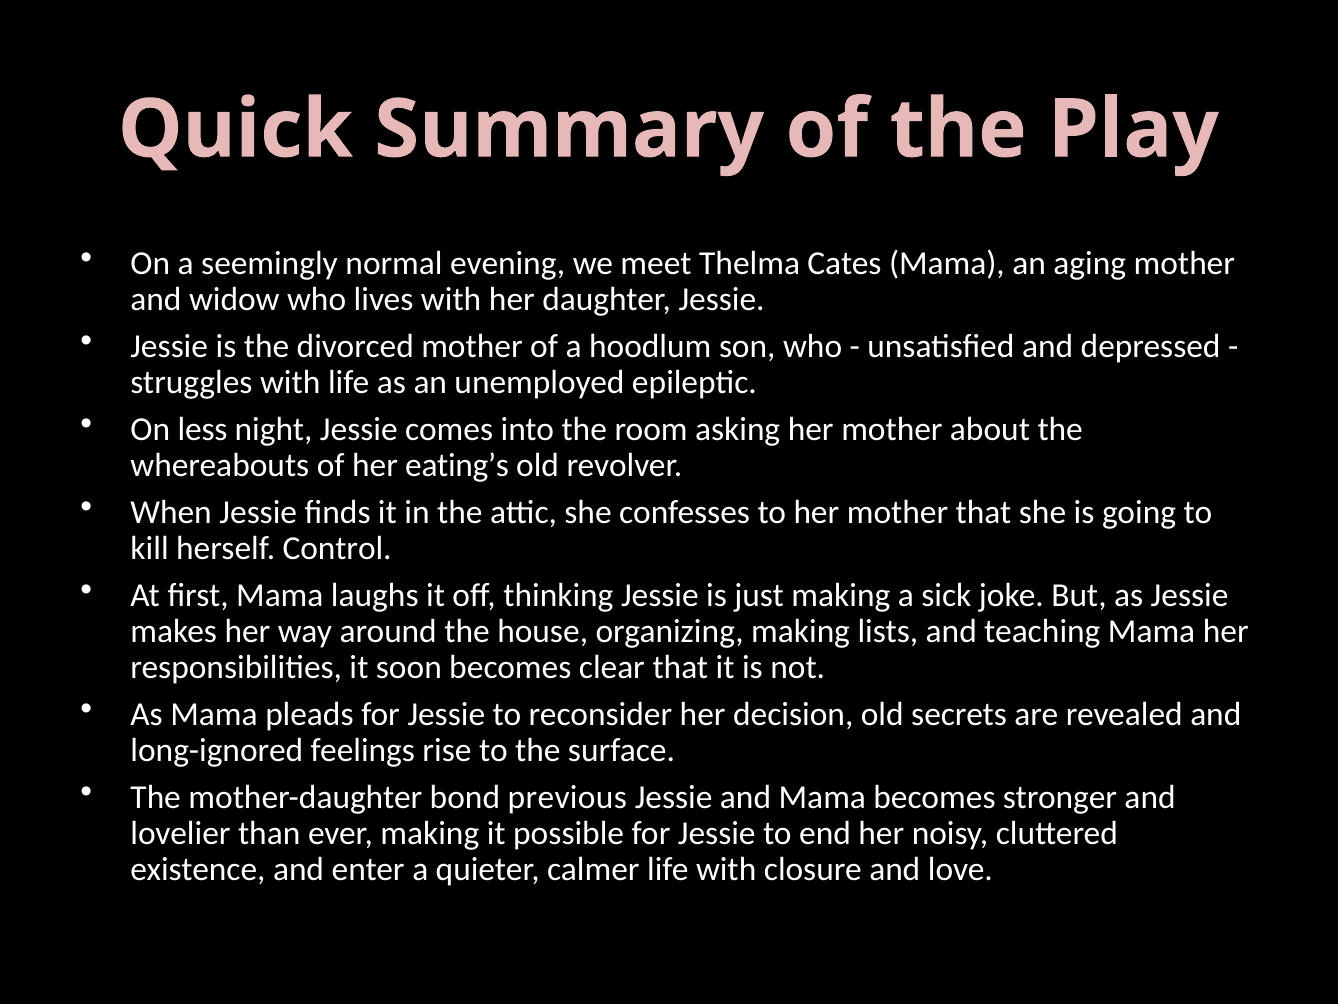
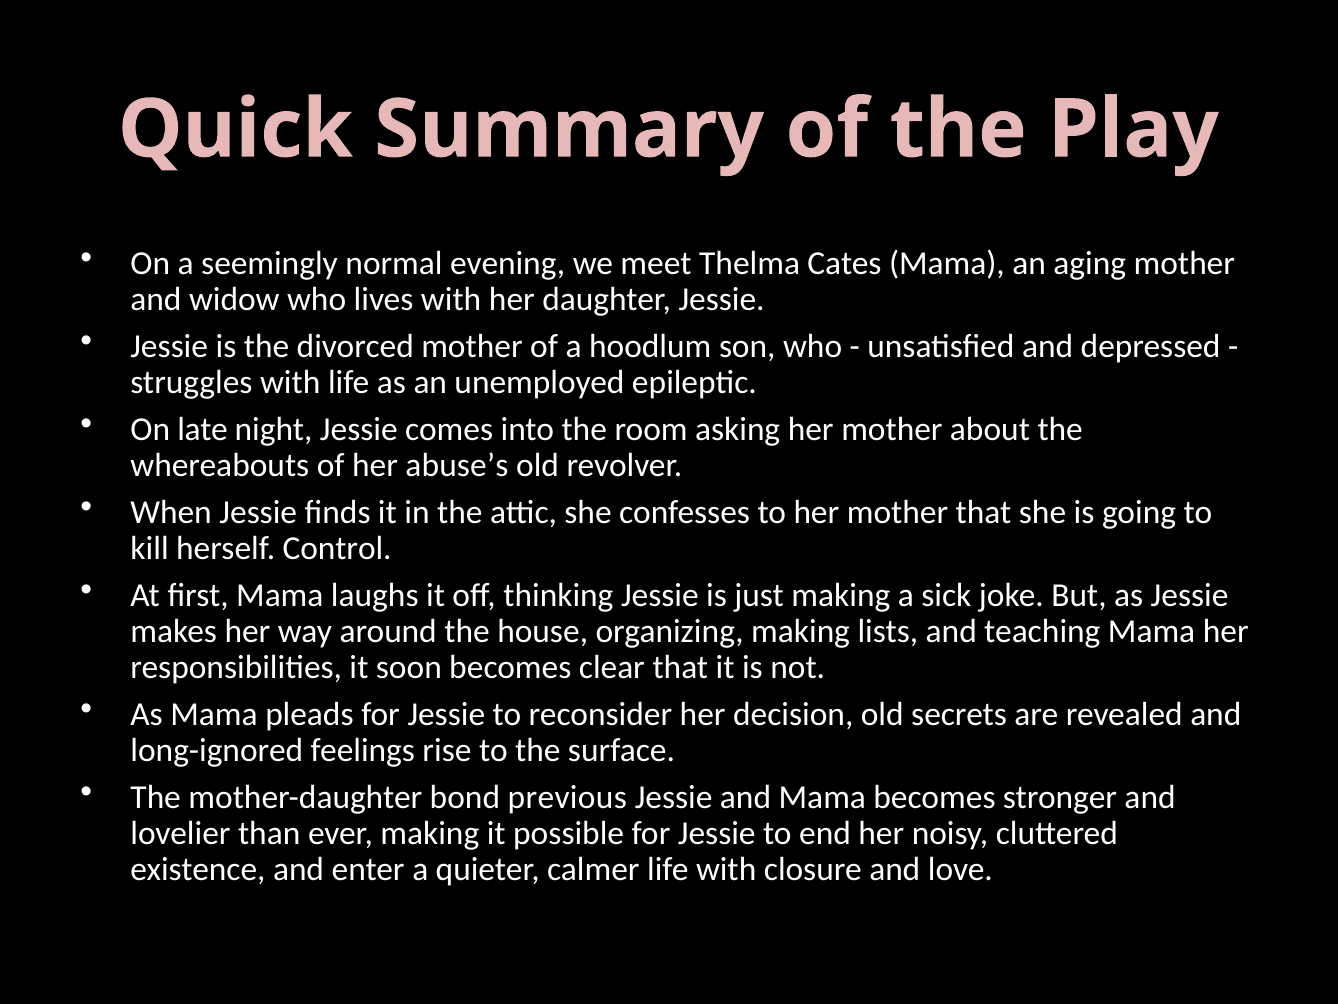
less: less -> late (203, 429)
eating’s: eating’s -> abuse’s (457, 465)
